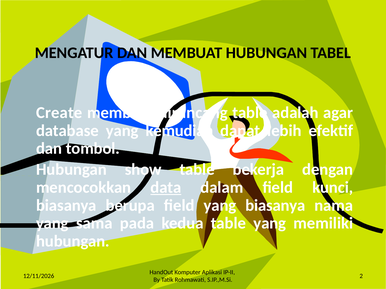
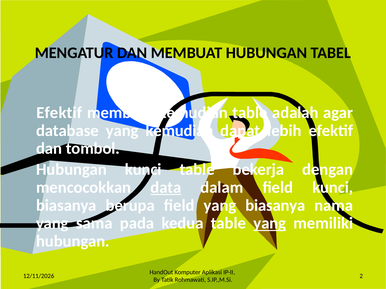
Create: Create -> Efektif (59, 113)
membuat dirancang: dirancang -> kemudian (193, 113)
Hubungan show: show -> kunci (143, 170)
yang underline: none -> present (270, 224)
